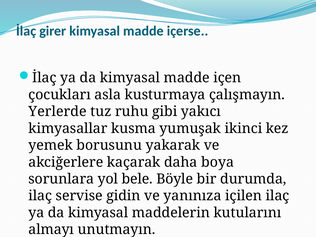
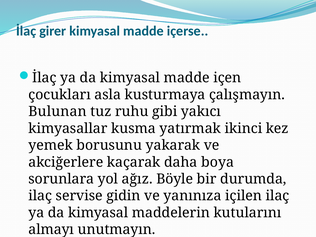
Yerlerde: Yerlerde -> Bulunan (58, 112)
yumuşak: yumuşak -> yatırmak (190, 128)
bele: bele -> ağız (137, 179)
